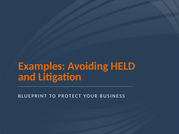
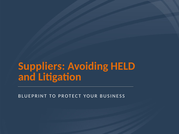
Examples: Examples -> Suppliers (42, 66)
